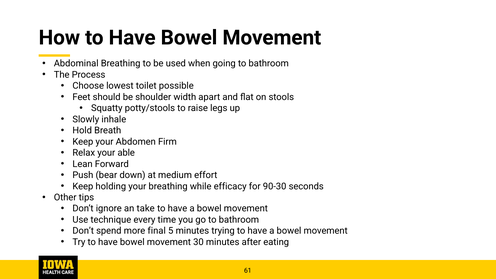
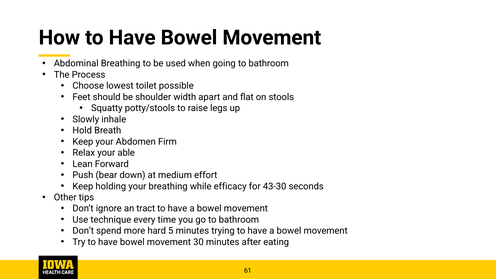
90-30: 90-30 -> 43-30 (275, 186)
take: take -> tract (146, 209)
final: final -> hard (157, 231)
